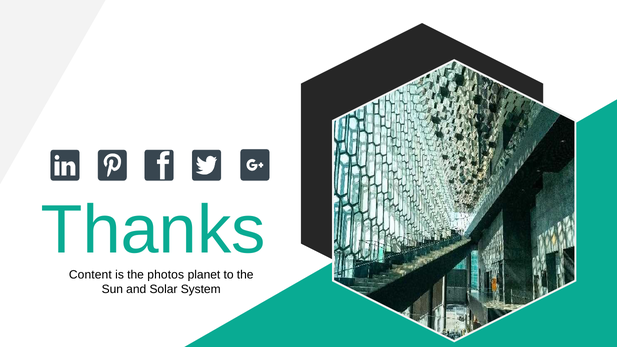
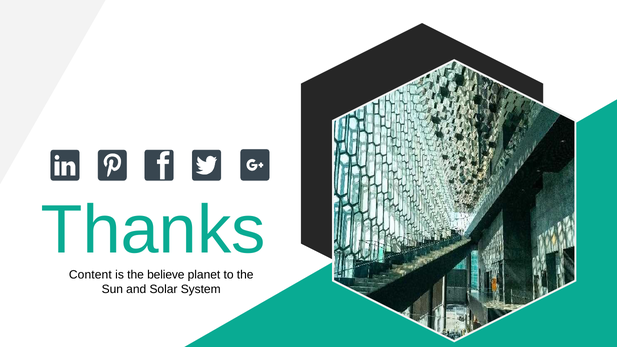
photos: photos -> believe (166, 275)
